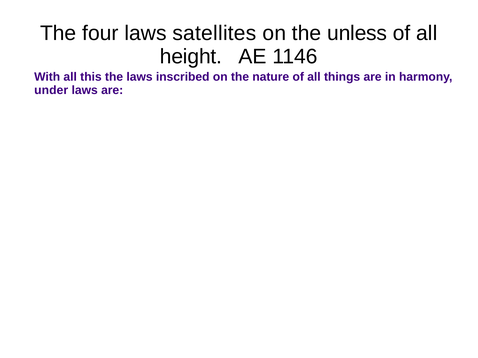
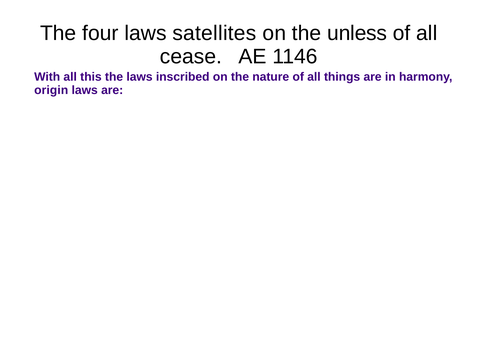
height: height -> cease (191, 57)
under: under -> origin (51, 90)
